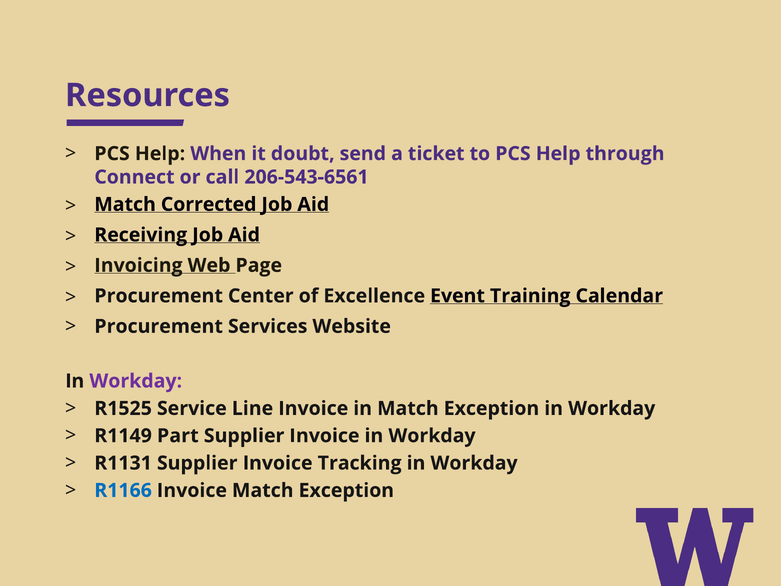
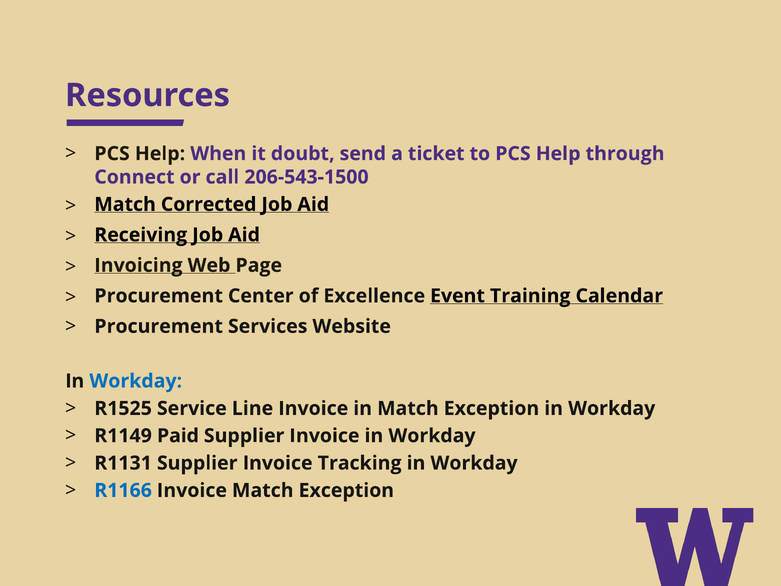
206-543-6561: 206-543-6561 -> 206-543-1500 (306, 177)
Workday colour: purple -> blue (136, 381)
Part: Part -> Paid (178, 436)
